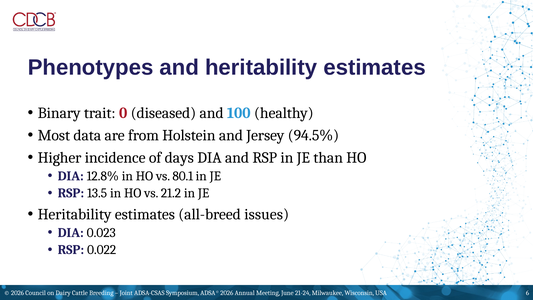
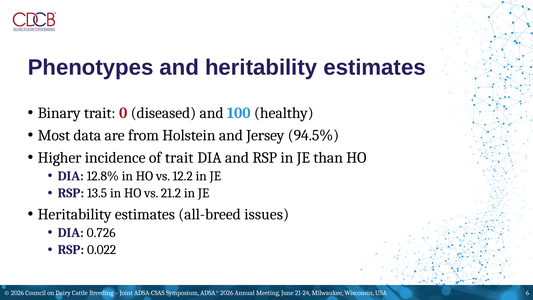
of days: days -> trait (179, 157)
80.1: 80.1 -> 12.2 (183, 176)
0.023: 0.023 -> 0.726 (101, 232)
